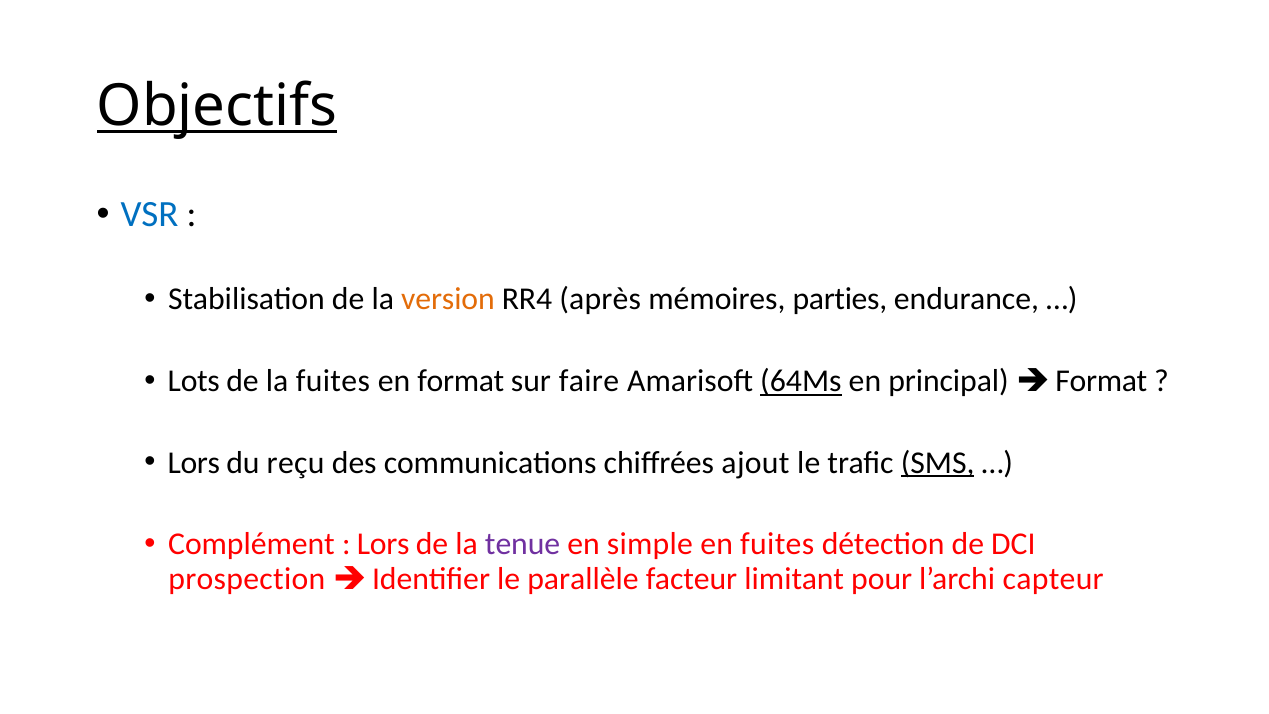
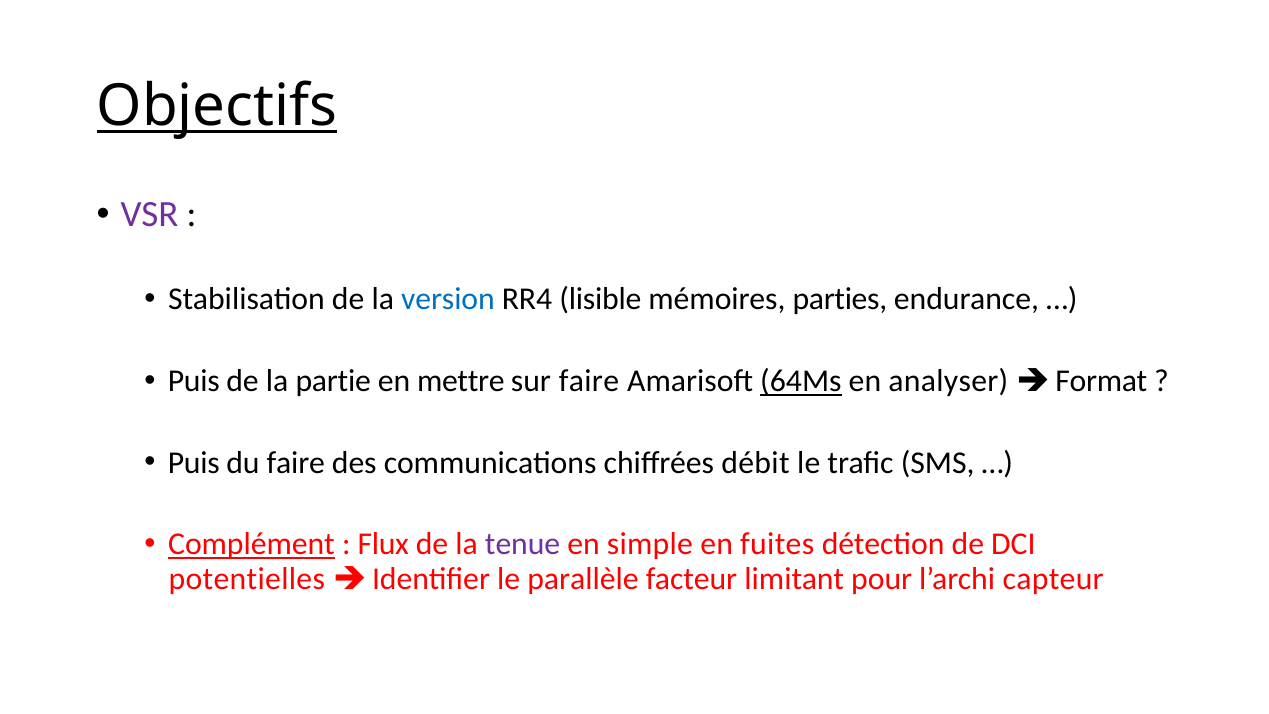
VSR colour: blue -> purple (149, 215)
version colour: orange -> blue (448, 299)
après: après -> lisible (600, 299)
Lots: Lots -> Puis (194, 381)
la fuites: fuites -> partie (333, 381)
en format: format -> mettre (461, 381)
principal: principal -> analyser (948, 381)
Lors: Lors -> Puis (194, 463)
du reçu: reçu -> faire (296, 463)
ajout: ajout -> débit (756, 463)
SMS underline: present -> none (938, 463)
Complément underline: none -> present (251, 544)
Lors: Lors -> Flux (383, 544)
prospection: prospection -> potentielles (247, 578)
